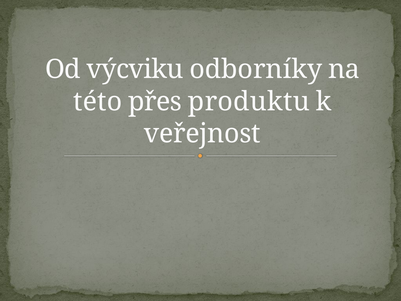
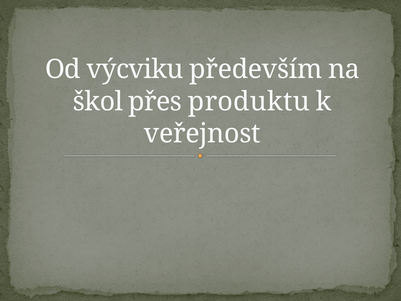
odborníky: odborníky -> především (256, 69)
této: této -> škol (98, 102)
